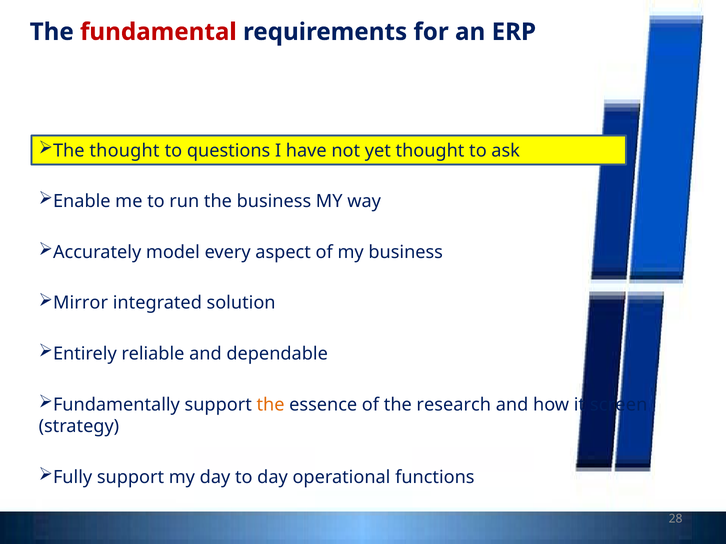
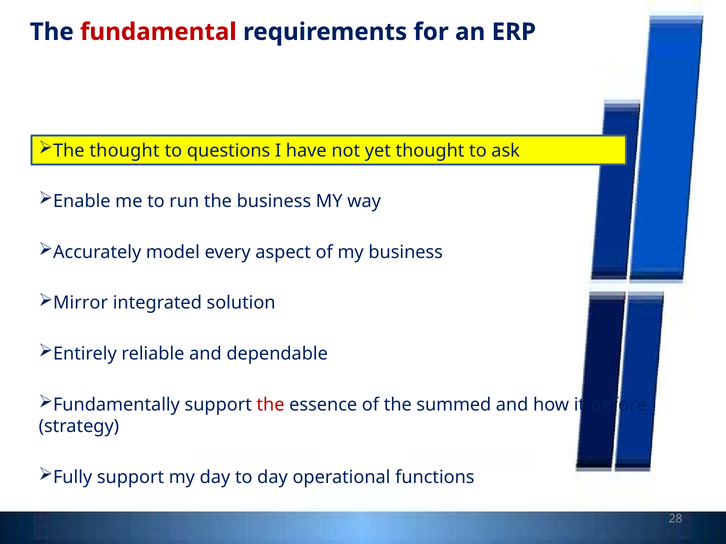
the colour: orange -> red (271, 405)
research: research -> summed (454, 405)
screen: screen -> before (619, 405)
